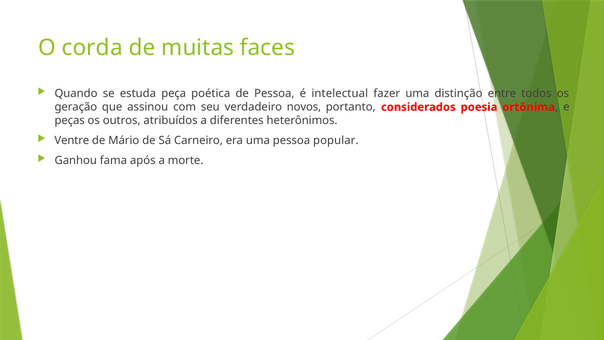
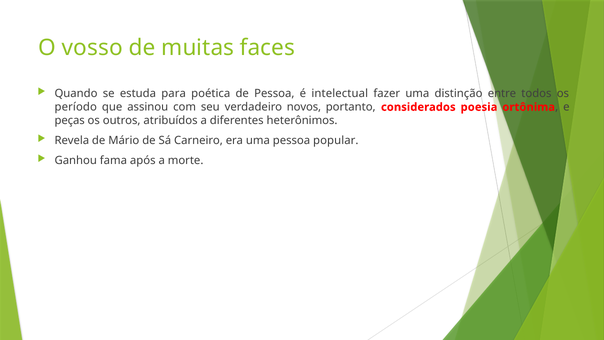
corda: corda -> vosso (92, 48)
peça: peça -> para (174, 93)
geração: geração -> período (76, 107)
Ventre: Ventre -> Revela (72, 140)
